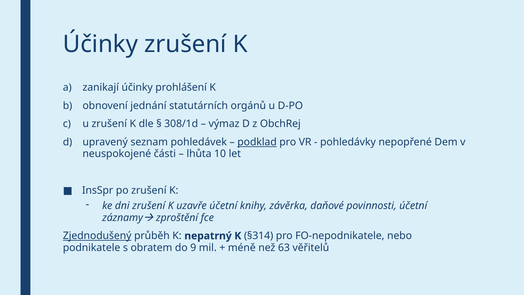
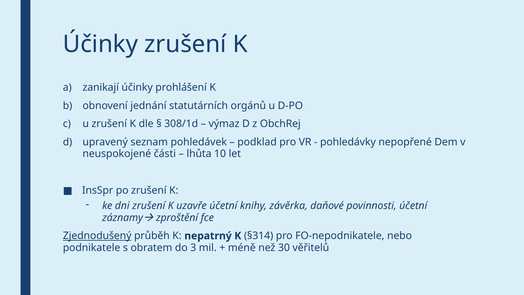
podklad underline: present -> none (257, 142)
9: 9 -> 3 (193, 247)
63: 63 -> 30 (284, 247)
